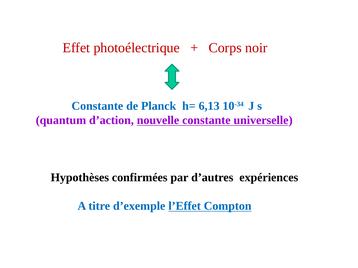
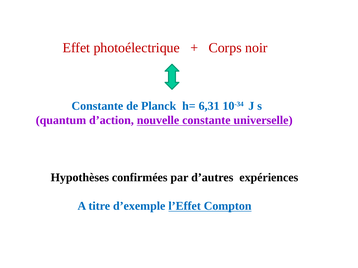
6,13: 6,13 -> 6,31 (209, 106)
